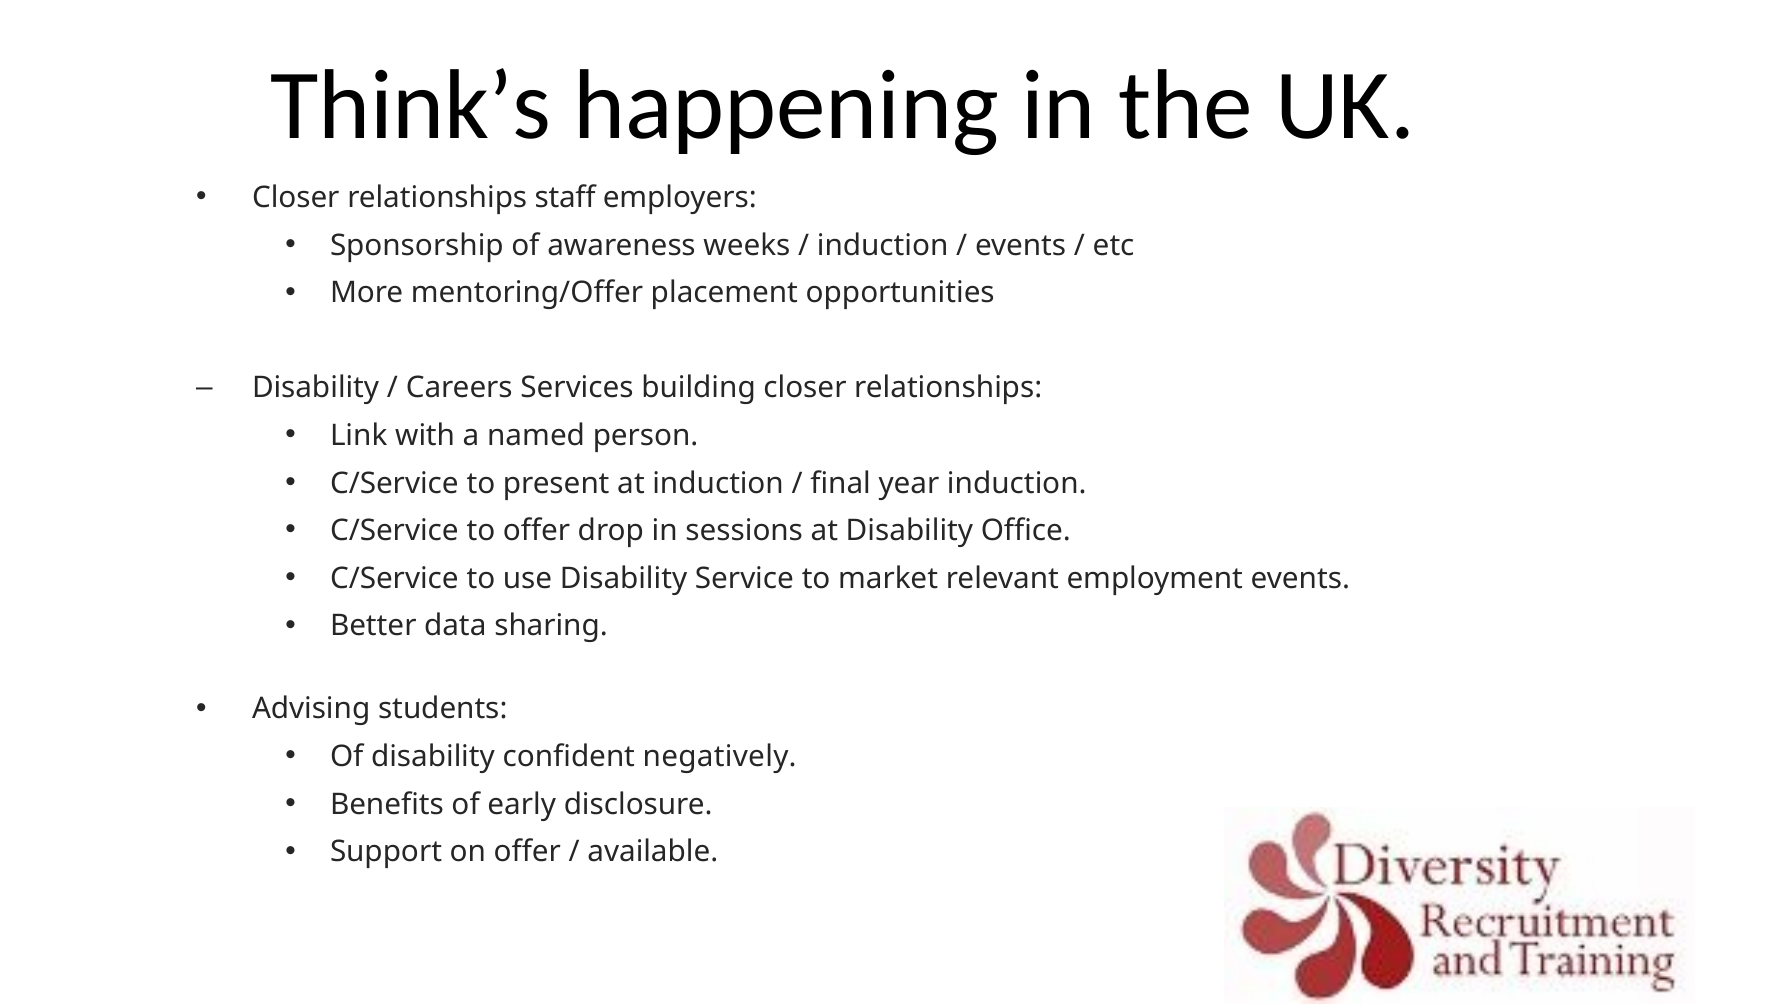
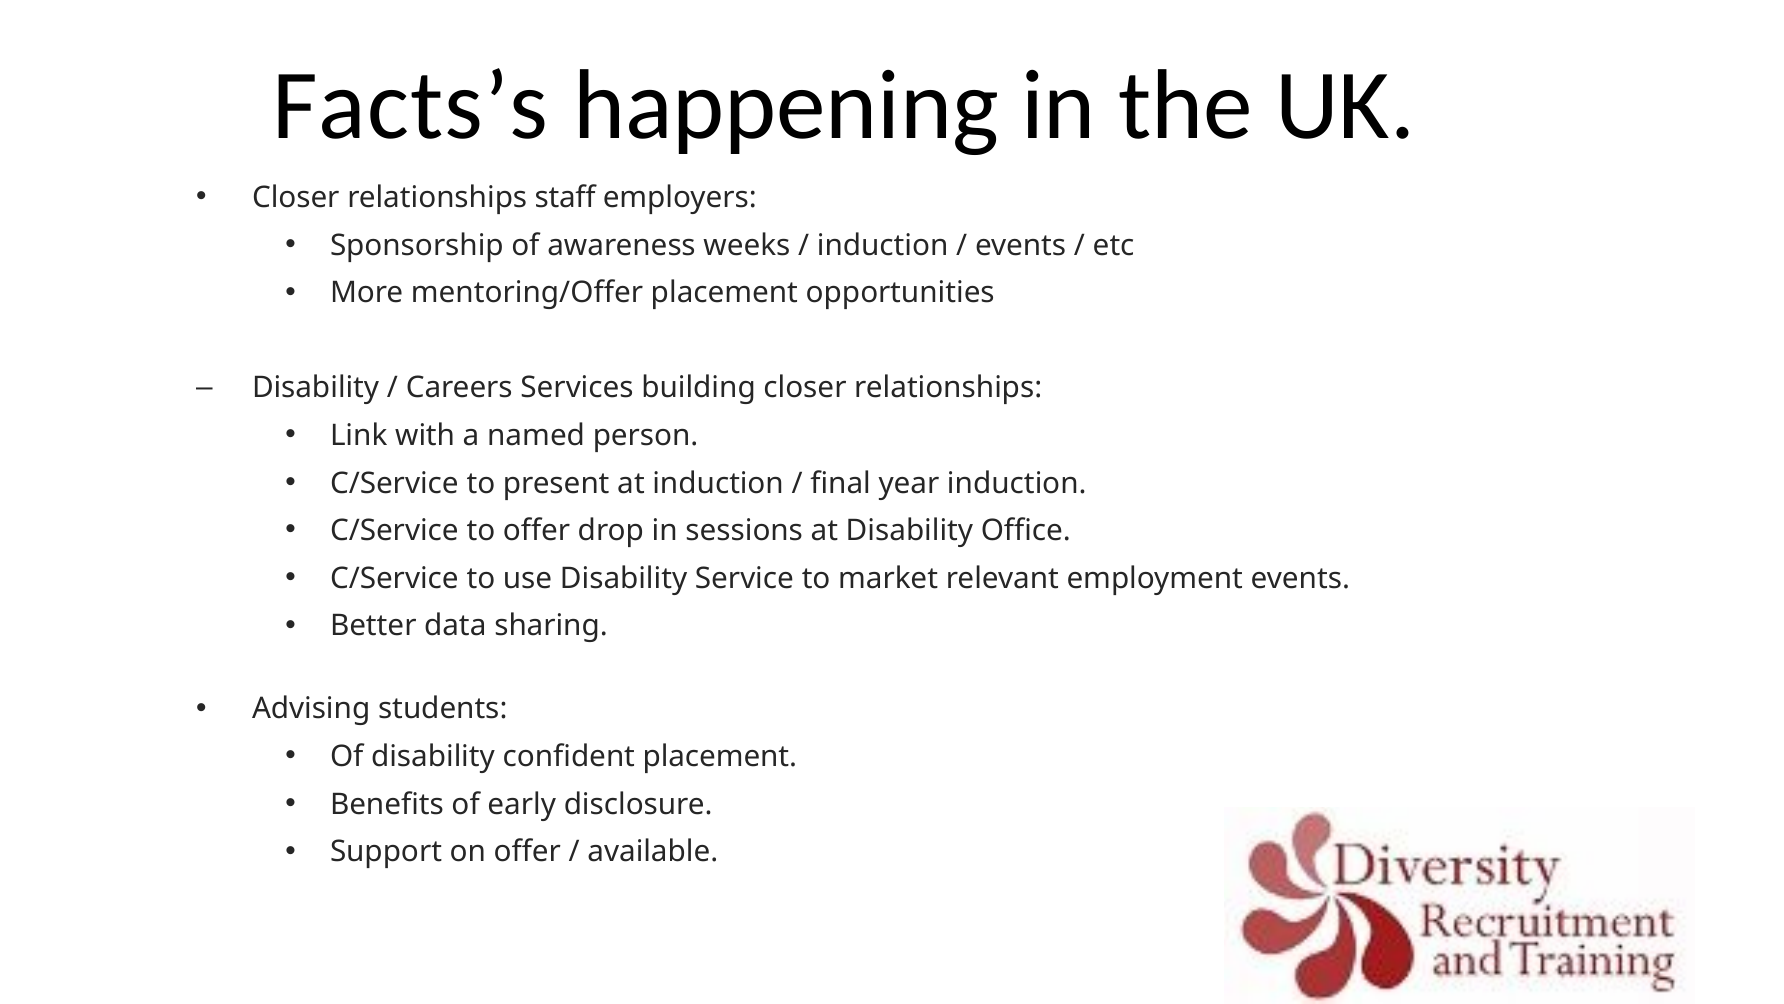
Think’s: Think’s -> Facts’s (410, 106)
confident negatively: negatively -> placement (720, 756)
